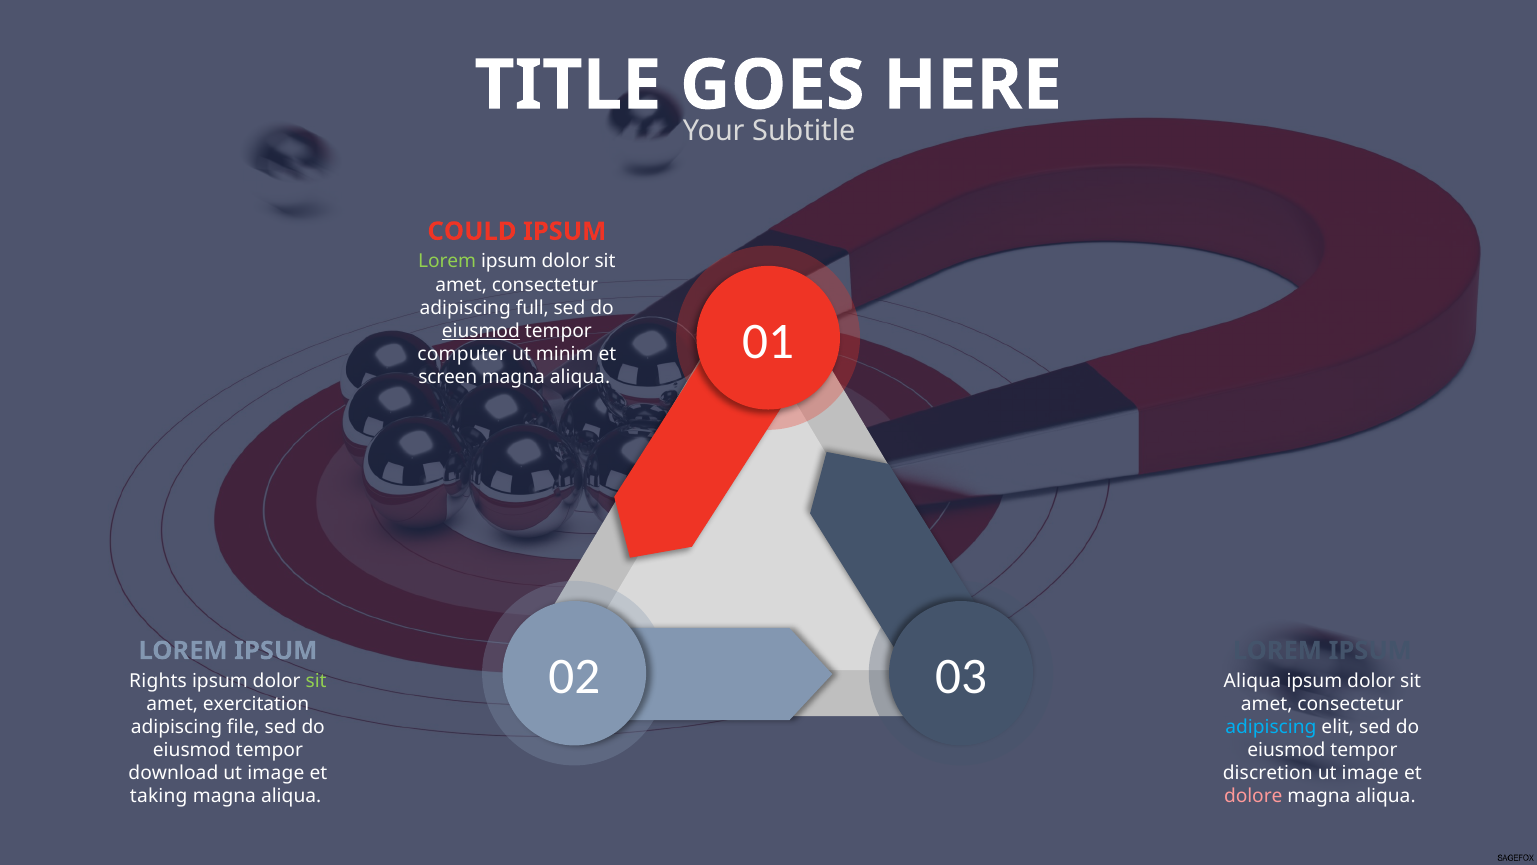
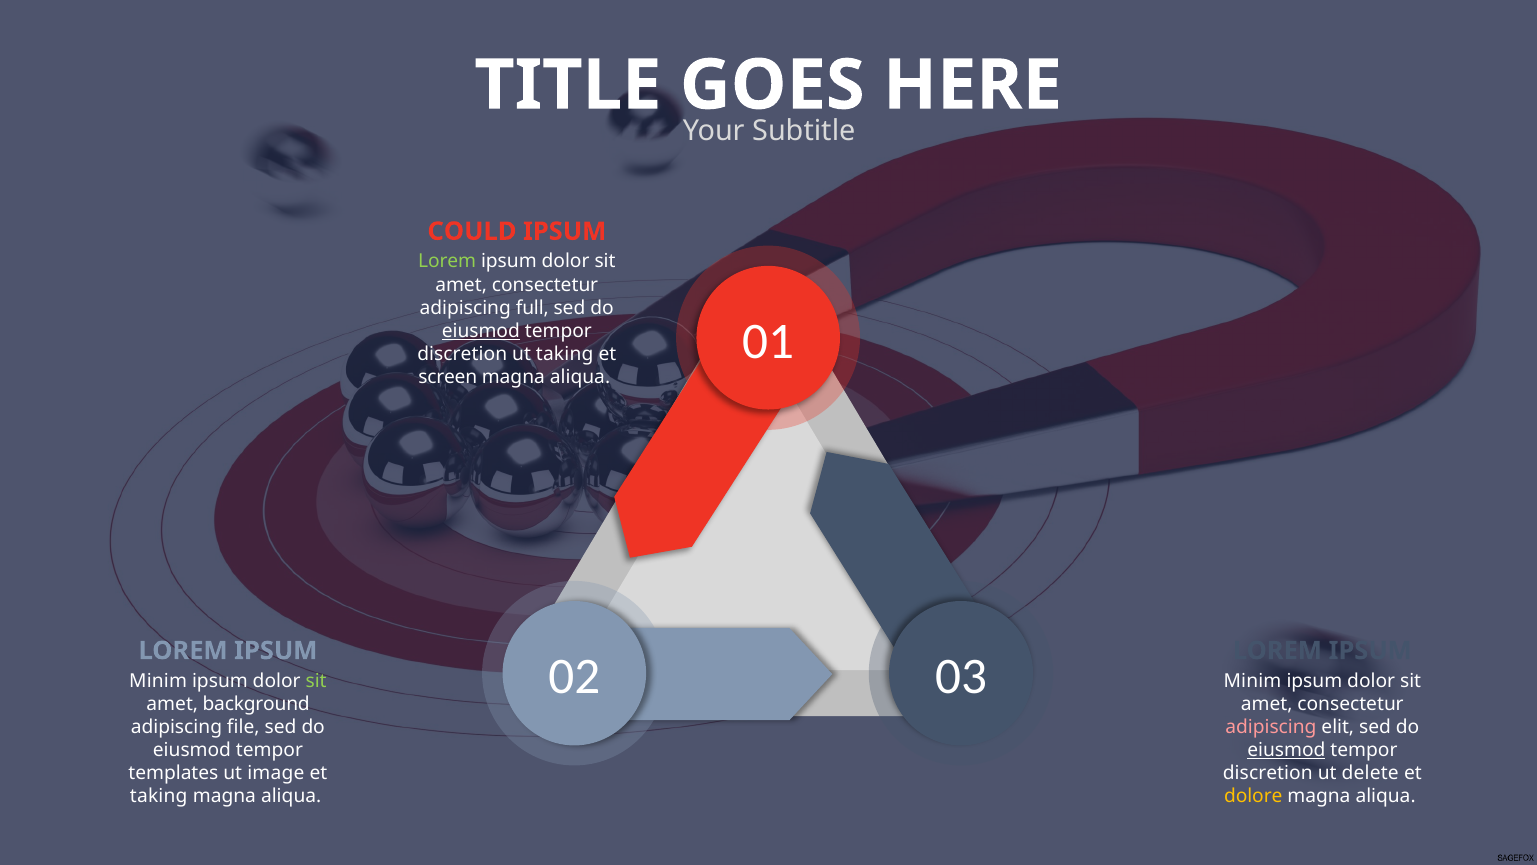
computer: computer -> discretion (462, 354)
ut minim: minim -> taking (565, 354)
Rights: Rights -> Minim (158, 681)
Aliqua: Aliqua -> Minim (1253, 681)
exercitation: exercitation -> background (256, 704)
adipiscing colour: light blue -> pink (1271, 727)
eiusmod underline: none -> present (1286, 750)
download: download -> templates (173, 773)
image: image -> delete (1370, 773)
dolore colour: pink -> yellow (1253, 796)
